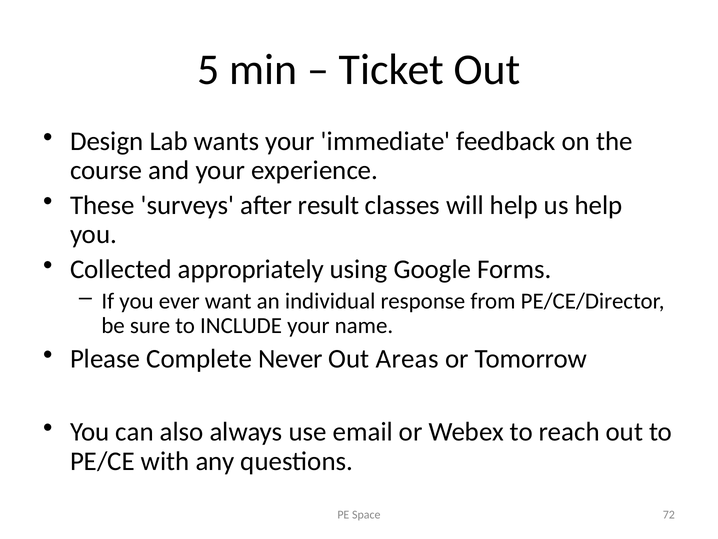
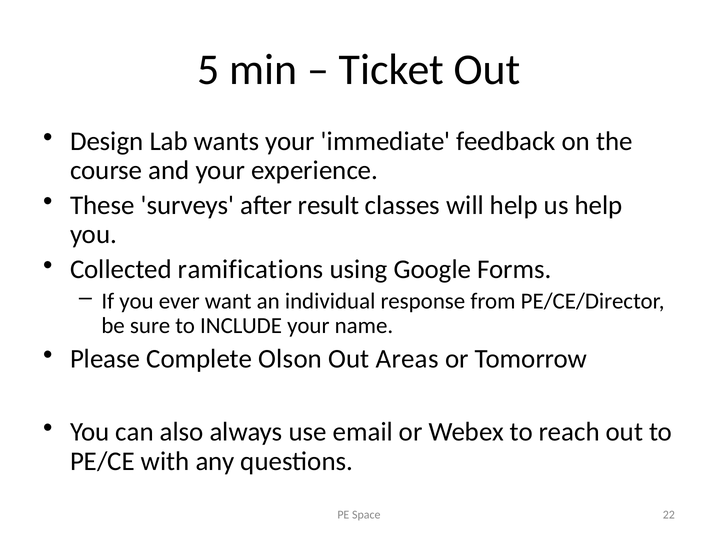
appropriately: appropriately -> ramifications (251, 269)
Never: Never -> Olson (290, 359)
72: 72 -> 22 (669, 514)
